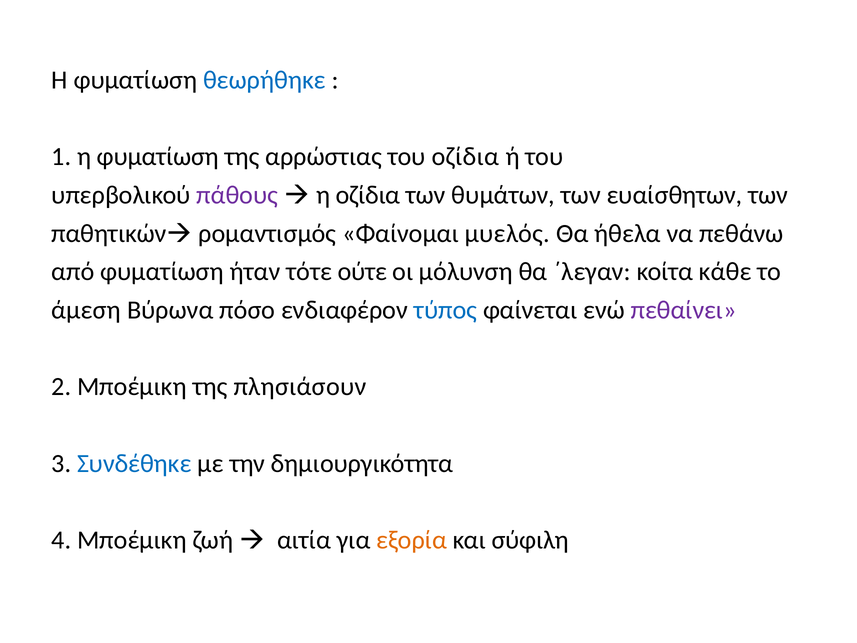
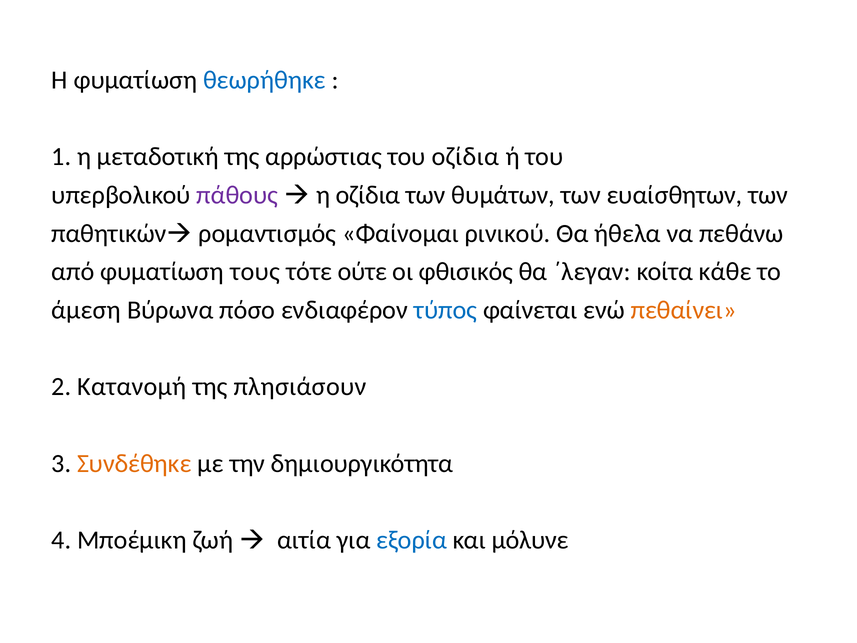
1 η φυµατίωση: φυµατίωση -> μεταδοτική (158, 157)
μυελός: μυελός -> ρινικού (508, 233)
ήταν: ήταν -> τους (255, 272)
μόλυνση: μόλυνση -> φθισικός (466, 272)
πεθαίνει colour: purple -> orange (684, 310)
2 Μποέμικη: Μποέμικη -> Κατανομή (132, 387)
Συνδέθηκε colour: blue -> orange (134, 463)
εξορία colour: orange -> blue (412, 540)
σύφιλη: σύφιλη -> μόλυνε (530, 540)
